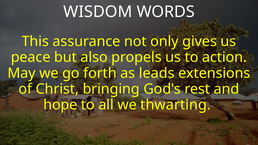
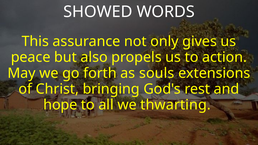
WISDOM: WISDOM -> SHOWED (98, 12)
leads: leads -> souls (157, 73)
